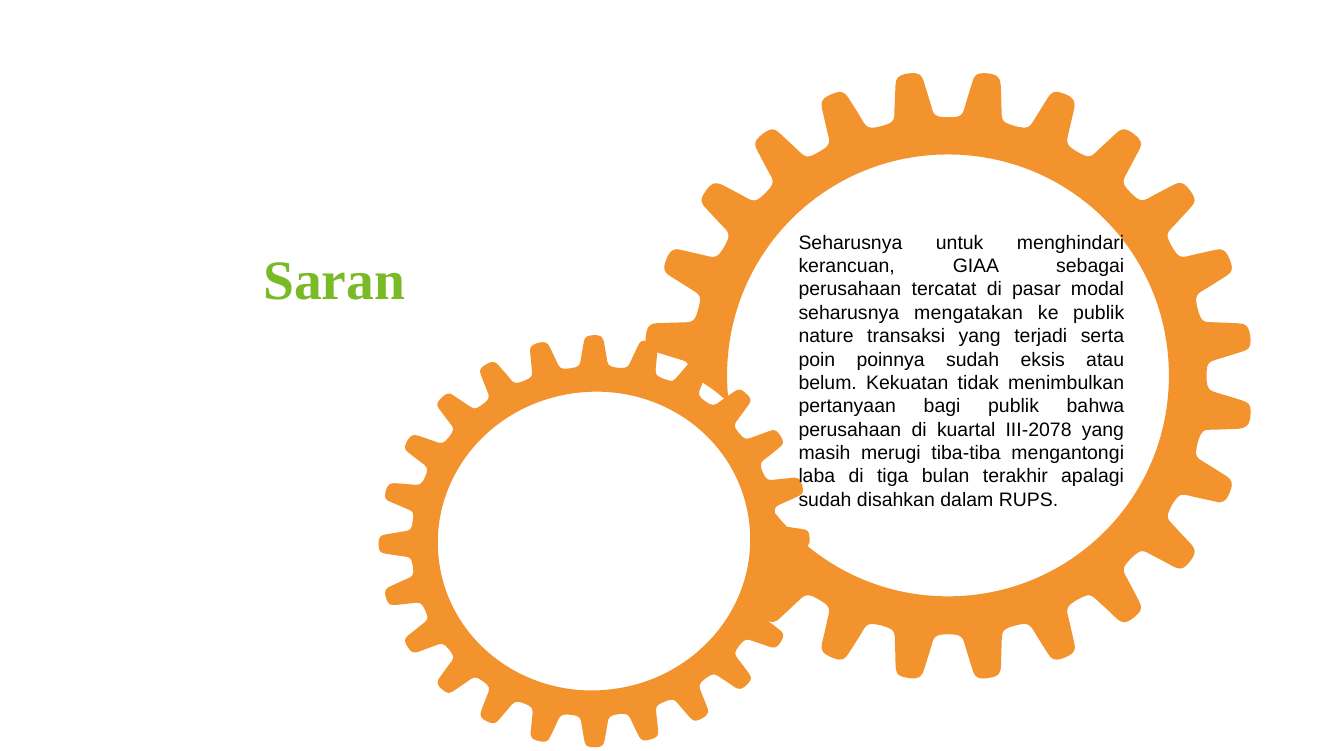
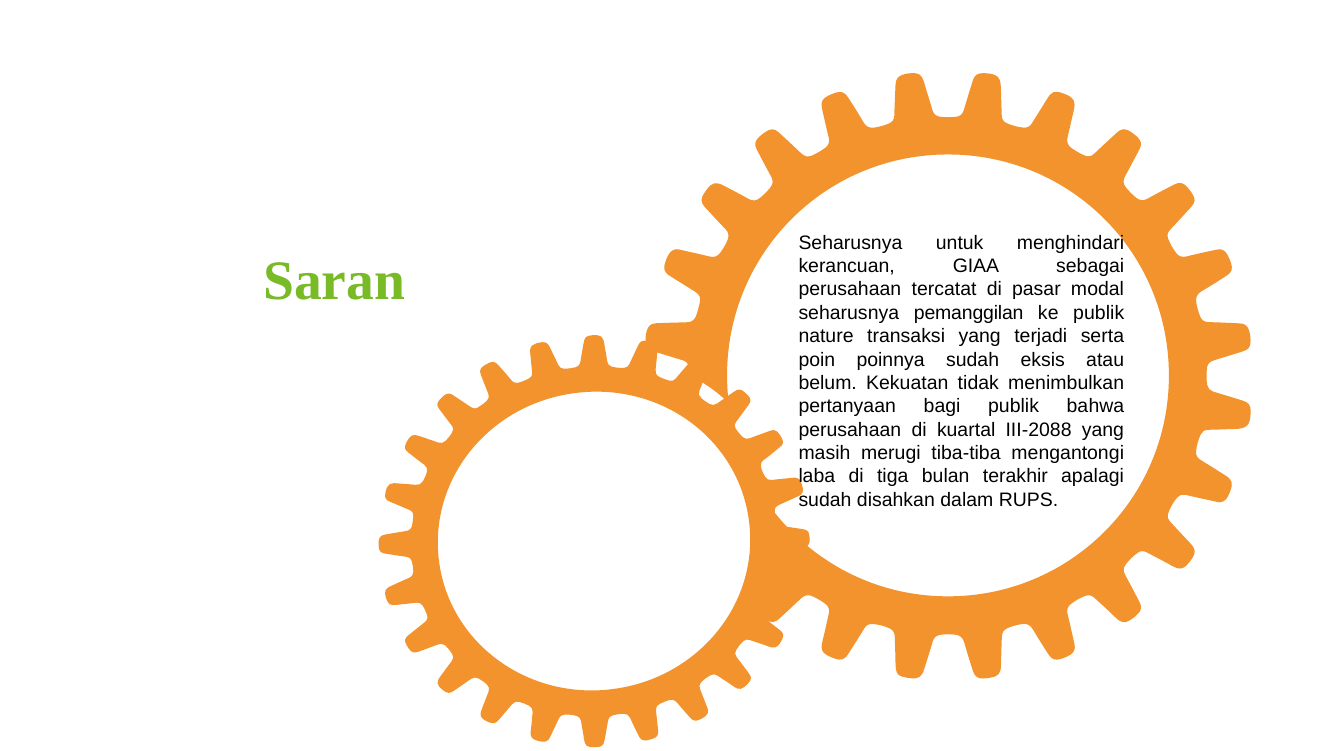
mengatakan: mengatakan -> pemanggilan (969, 313)
III-2078: III-2078 -> III-2088 (1039, 429)
